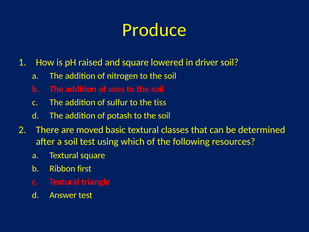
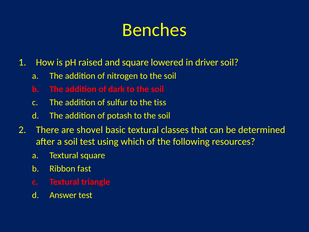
Produce: Produce -> Benches (154, 30)
uses: uses -> dark (116, 89)
moved: moved -> shovel (90, 130)
first: first -> fast (84, 168)
